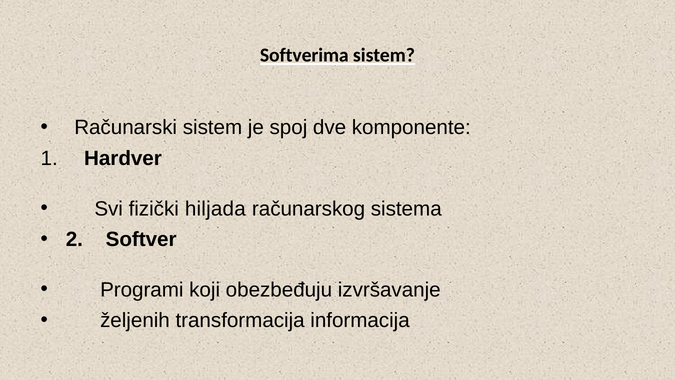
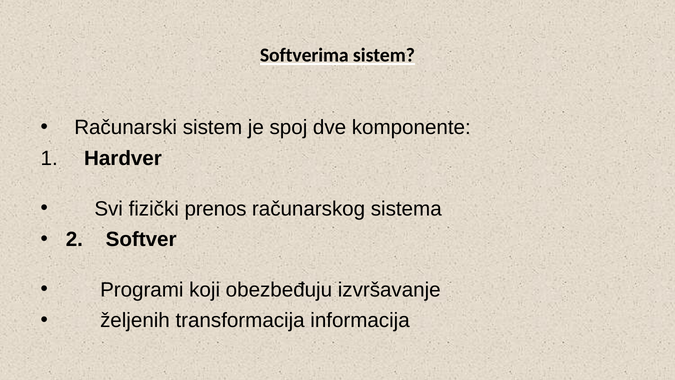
hiljada: hiljada -> prenos (216, 209)
